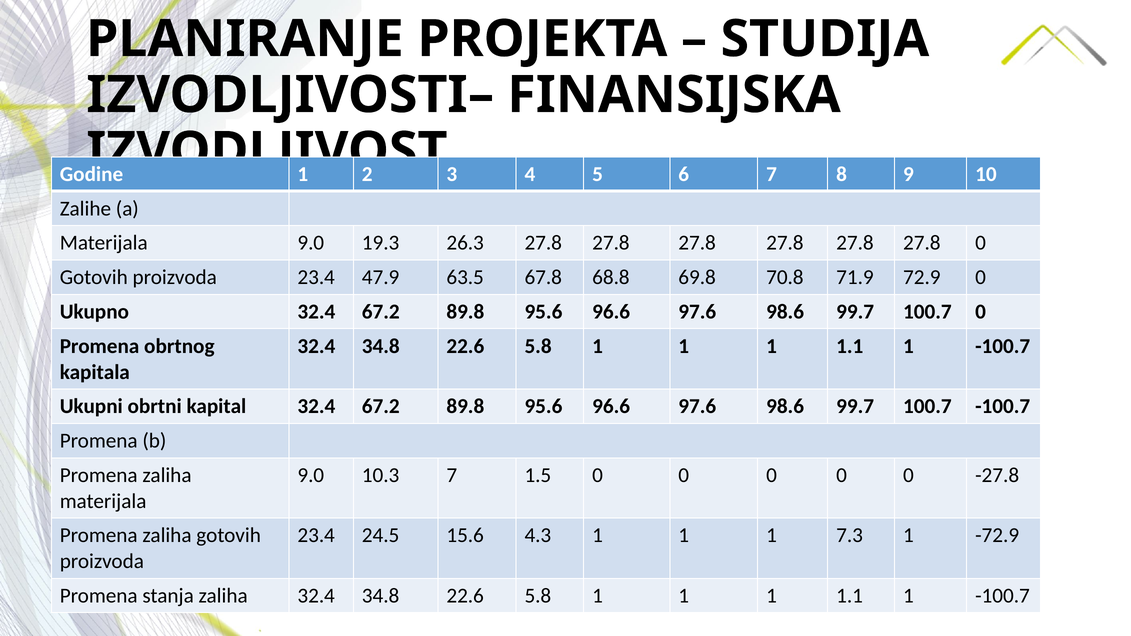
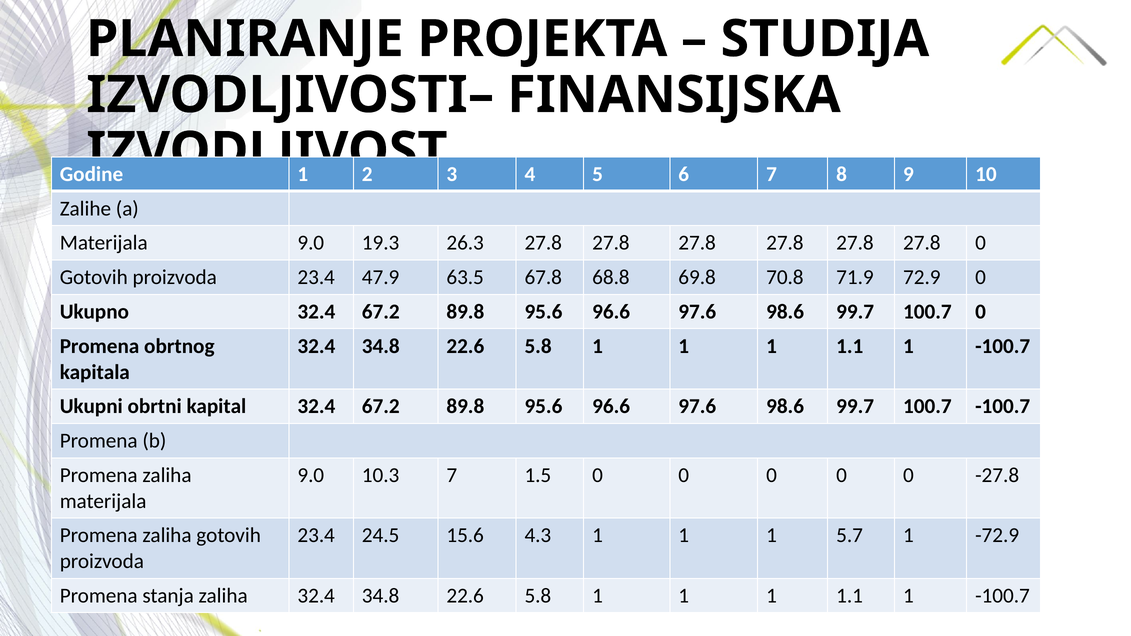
7.3: 7.3 -> 5.7 (850, 536)
